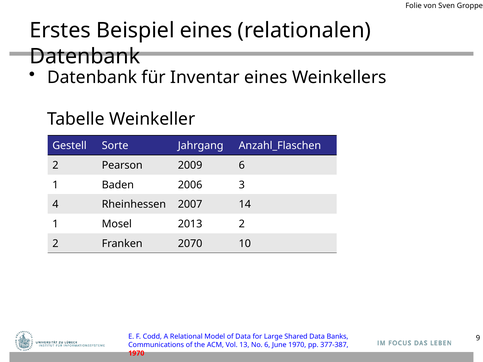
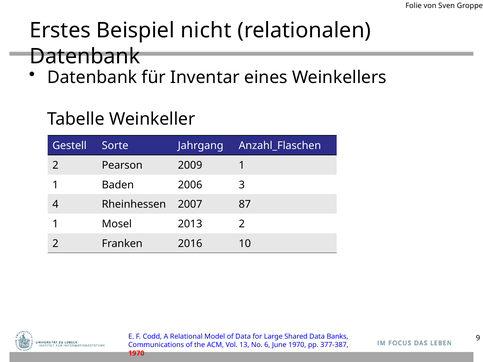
Beispiel eines: eines -> nicht (206, 31)
2009 6: 6 -> 1 (242, 165)
14: 14 -> 87 (245, 205)
2070: 2070 -> 2016 (190, 244)
